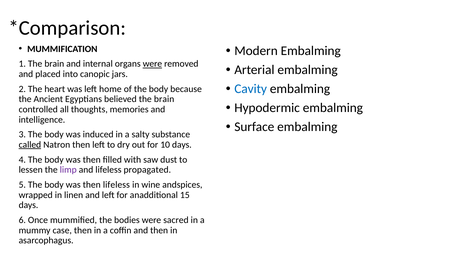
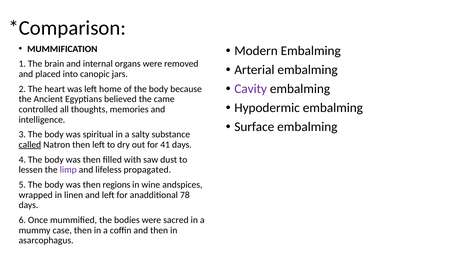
were underline: present -> none (152, 64)
Cavity colour: blue -> purple (251, 89)
believed the brain: brain -> came (164, 99)
induced: induced -> spiritual (98, 135)
10: 10 -> 41 (165, 145)
then lifeless: lifeless -> regions (116, 185)
15: 15 -> 78 (185, 195)
